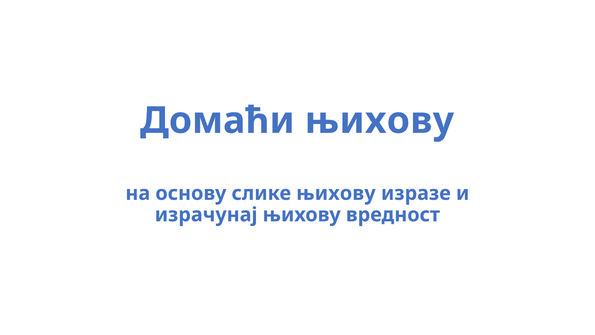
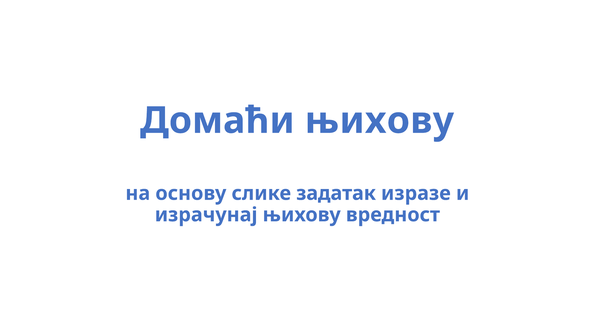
слике њихову: њихову -> задатак (336, 193)
